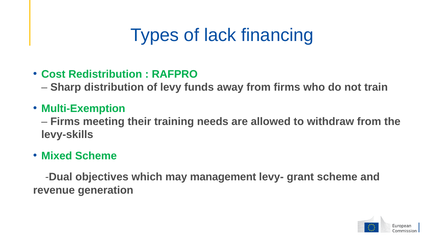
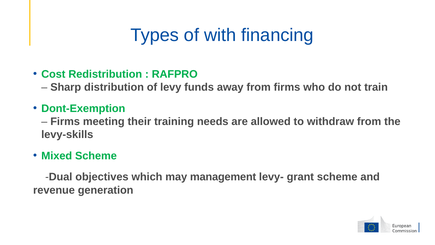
lack: lack -> with (220, 35)
Multi-Exemption: Multi-Exemption -> Dont-Exemption (83, 108)
